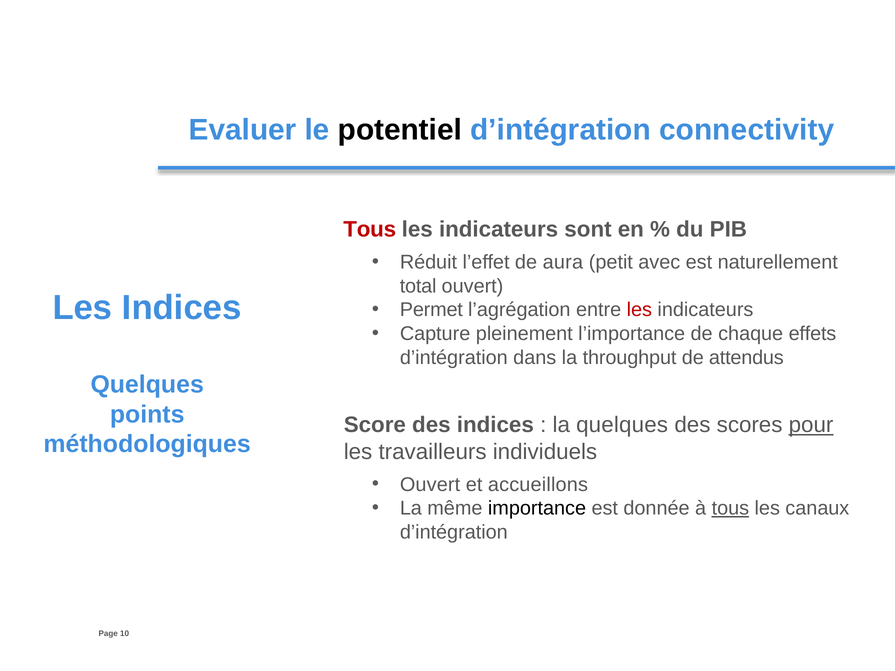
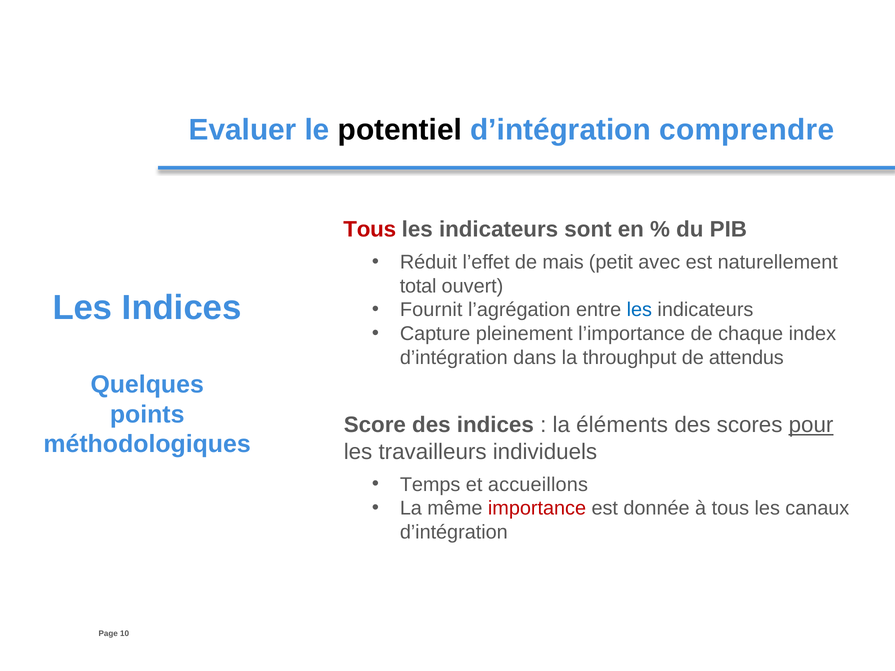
connectivity: connectivity -> comprendre (747, 130)
aura: aura -> mais (563, 262)
Permet: Permet -> Fournit (431, 310)
les colour: red -> blue (639, 310)
effets: effets -> index (812, 334)
la quelques: quelques -> éléments (622, 425)
Ouvert: Ouvert -> Temps (430, 485)
importance colour: black -> red (537, 508)
tous underline: present -> none (730, 508)
